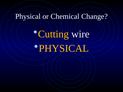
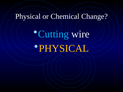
Cutting colour: yellow -> light blue (53, 34)
